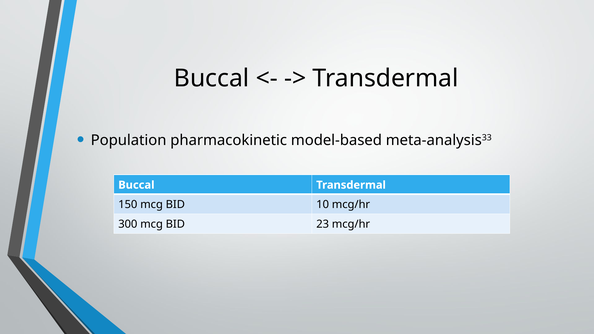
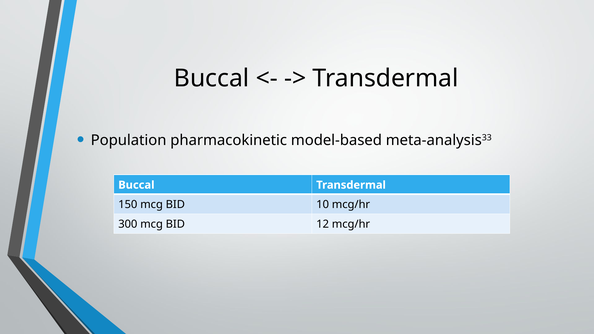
23: 23 -> 12 (323, 224)
